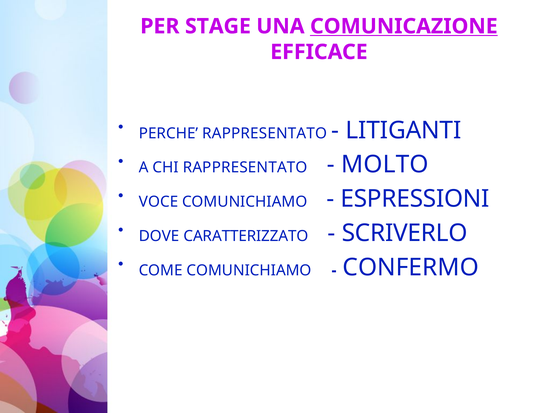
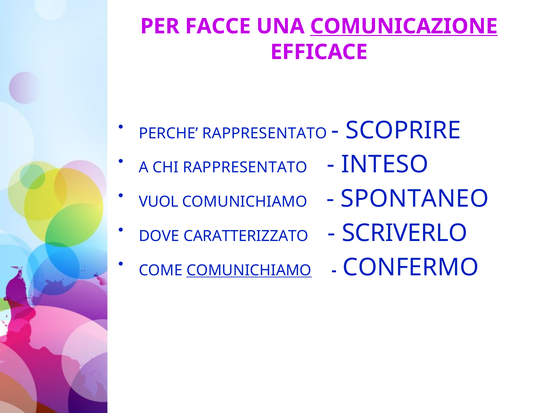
STAGE: STAGE -> FACCE (218, 26)
LITIGANTI: LITIGANTI -> SCOPRIRE (403, 130)
MOLTO: MOLTO -> INTESO (385, 164)
VOCE: VOCE -> VUOL (159, 202)
ESPRESSIONI: ESPRESSIONI -> SPONTANEO (415, 199)
COMUNICHIAMO underline: none -> present (249, 270)
